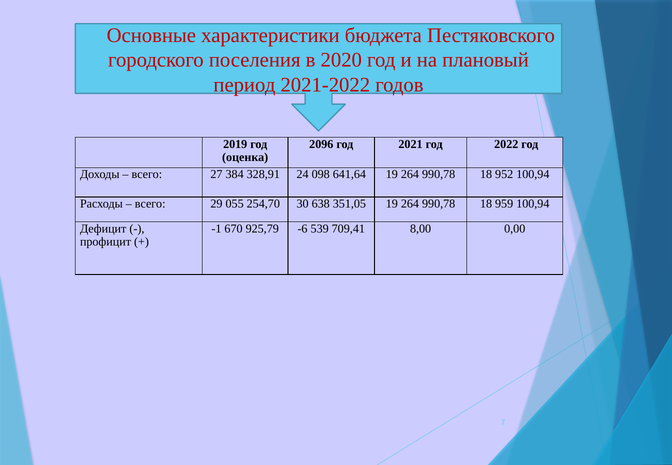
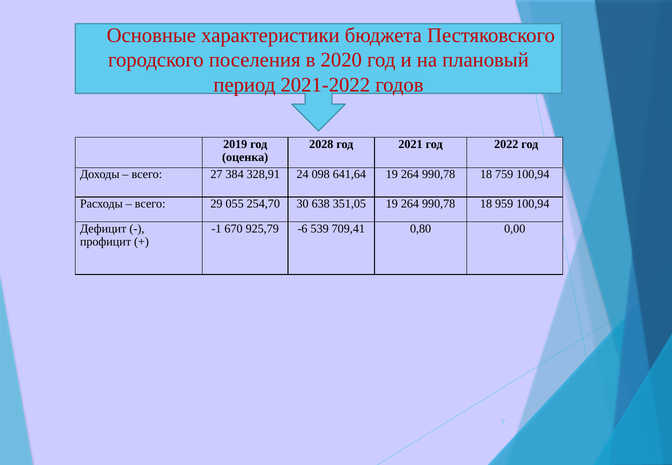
2096: 2096 -> 2028 (321, 144)
952: 952 -> 759 (504, 175)
8,00: 8,00 -> 0,80 (421, 229)
